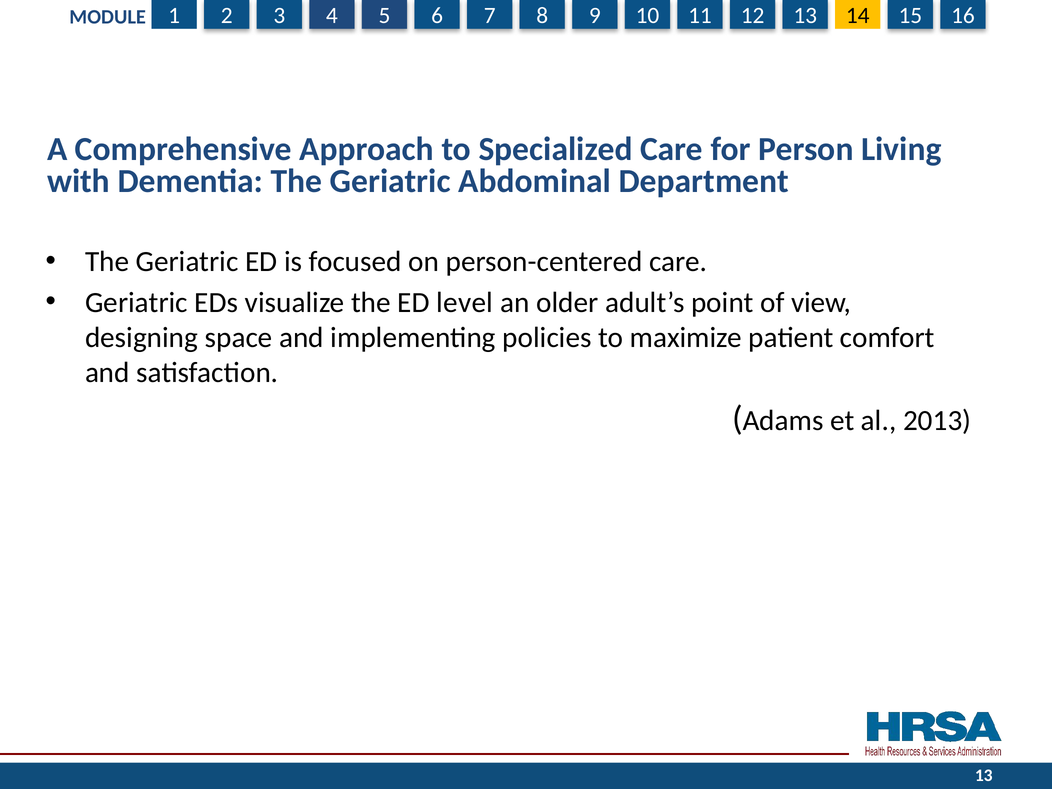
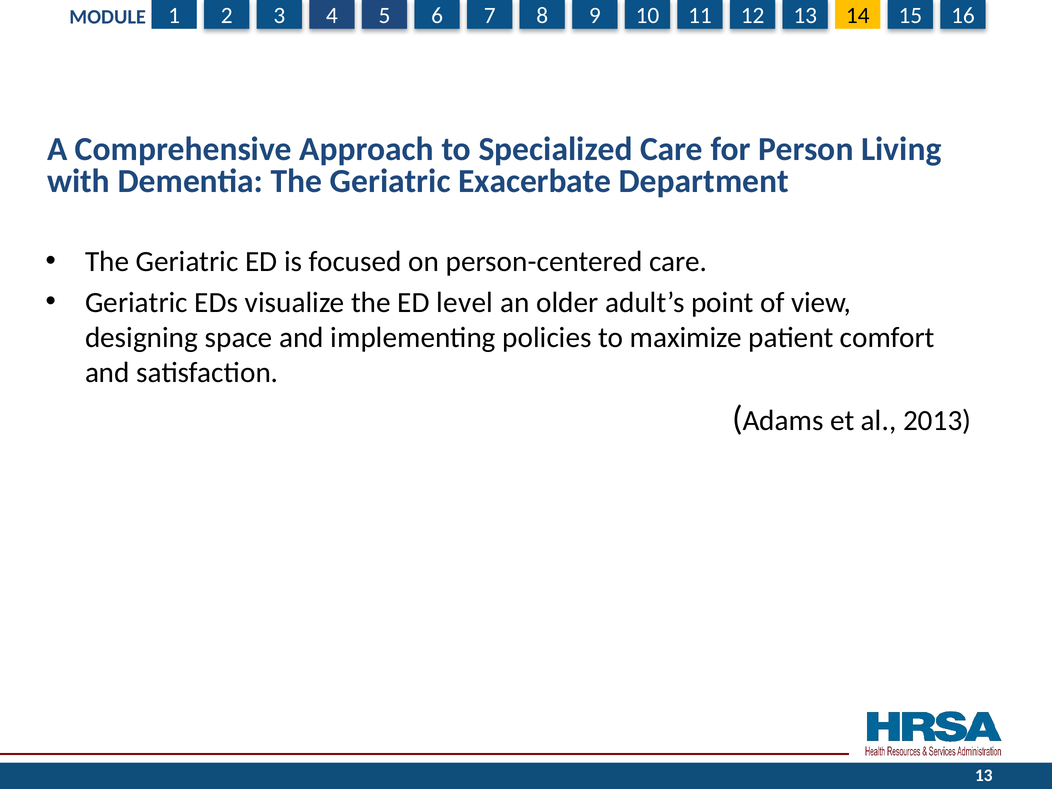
Abdominal: Abdominal -> Exacerbate (535, 181)
